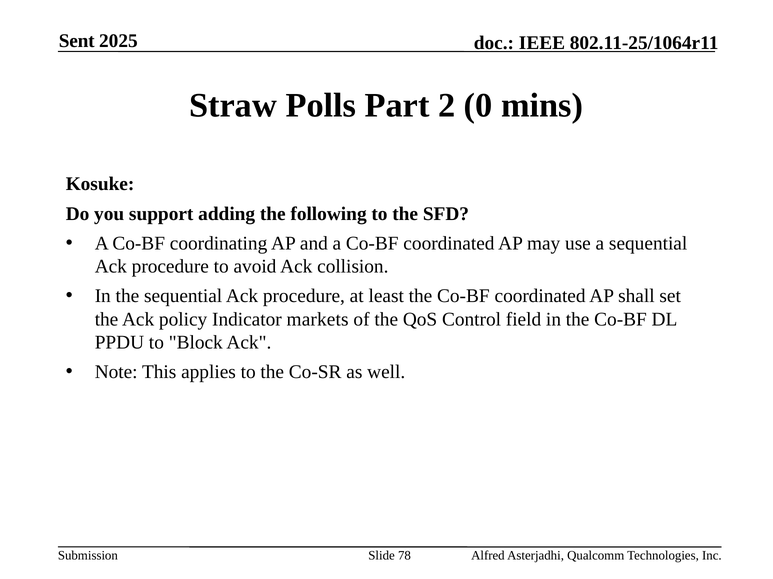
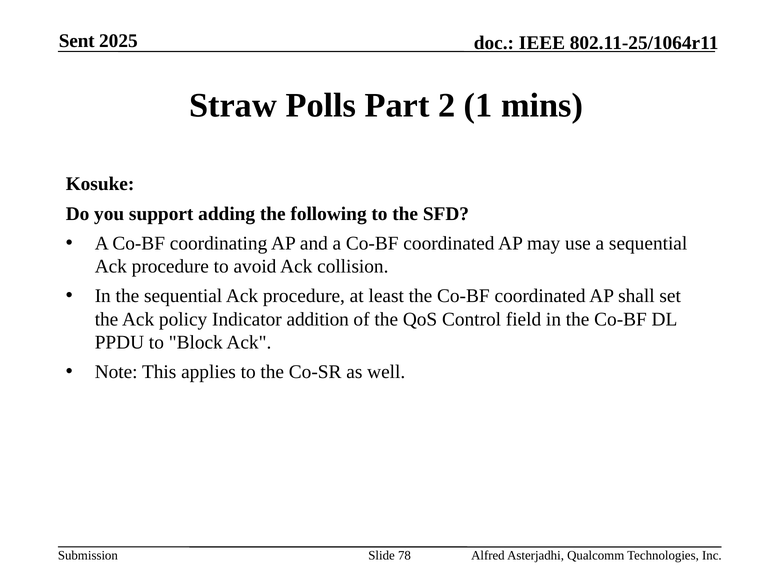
0: 0 -> 1 (478, 105)
markets: markets -> addition (318, 320)
